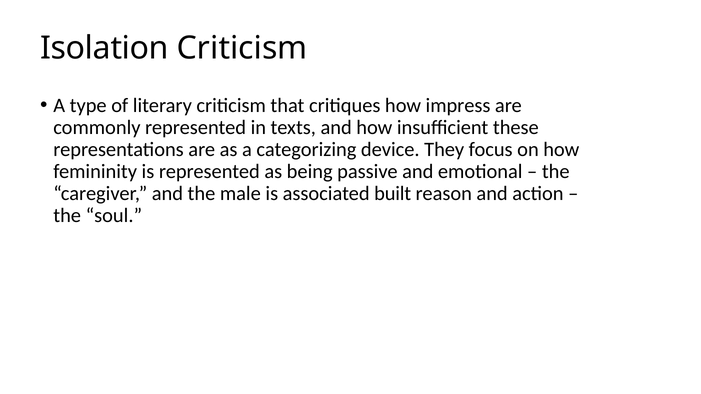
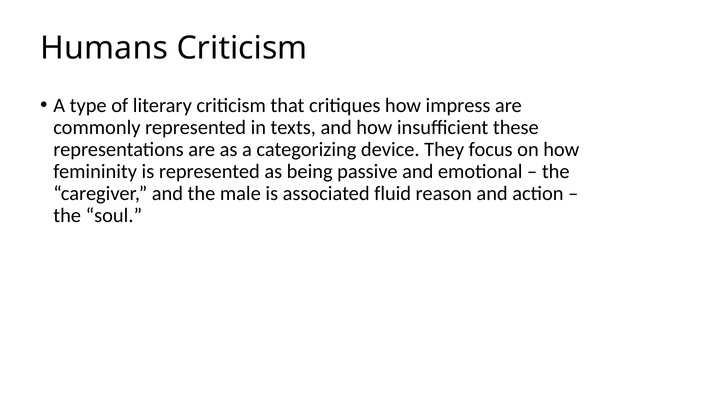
Isolation: Isolation -> Humans (104, 48)
built: built -> fluid (393, 194)
